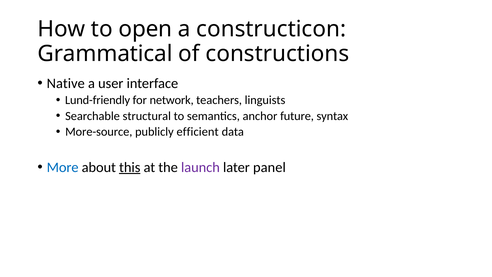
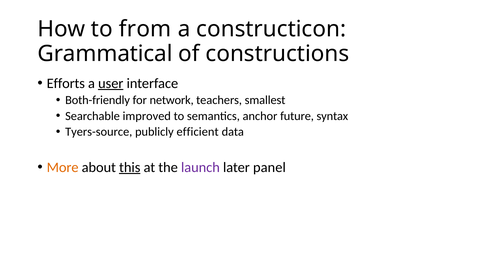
open: open -> from (145, 29)
Native: Native -> Efforts (66, 83)
user underline: none -> present (111, 83)
Lund-friendly: Lund-friendly -> Both-friendly (98, 100)
linguists: linguists -> smallest (265, 100)
structural: structural -> improved (147, 116)
More-source: More-source -> Tyers-source (99, 132)
More colour: blue -> orange (63, 167)
